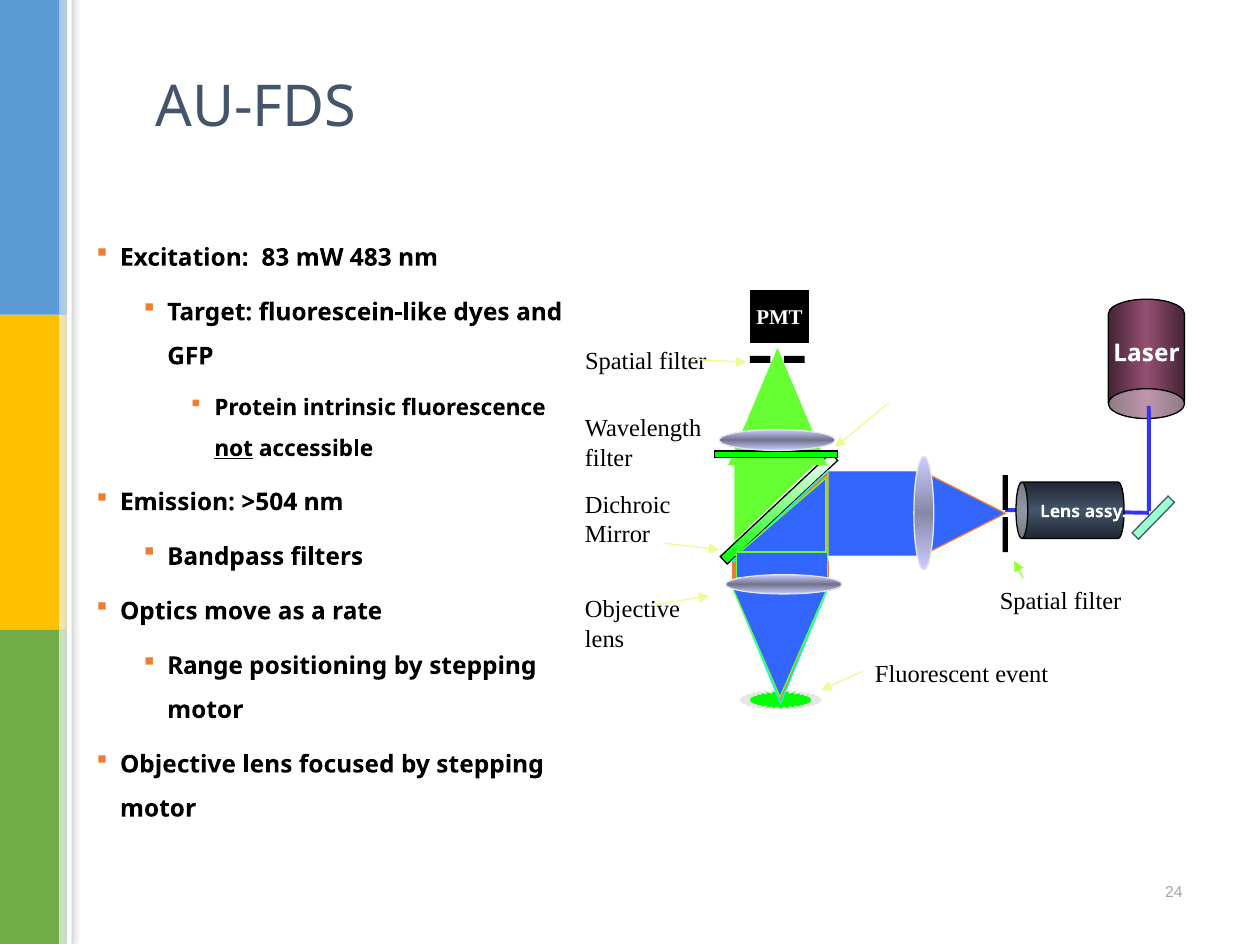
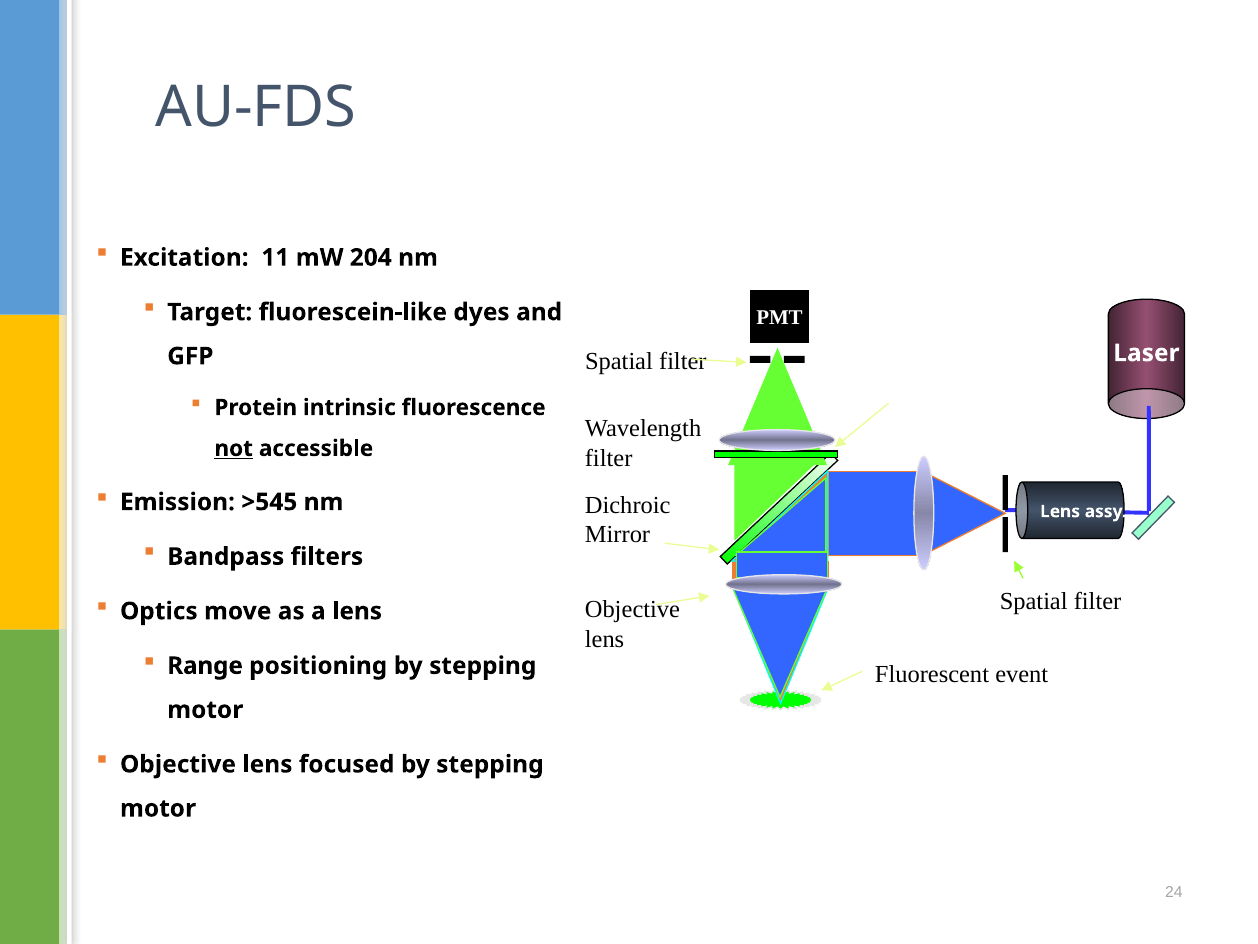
83: 83 -> 11 (275, 257)
483: 483 -> 204 (371, 257)
>504: >504 -> >545 (269, 502)
a rate: rate -> lens (357, 611)
